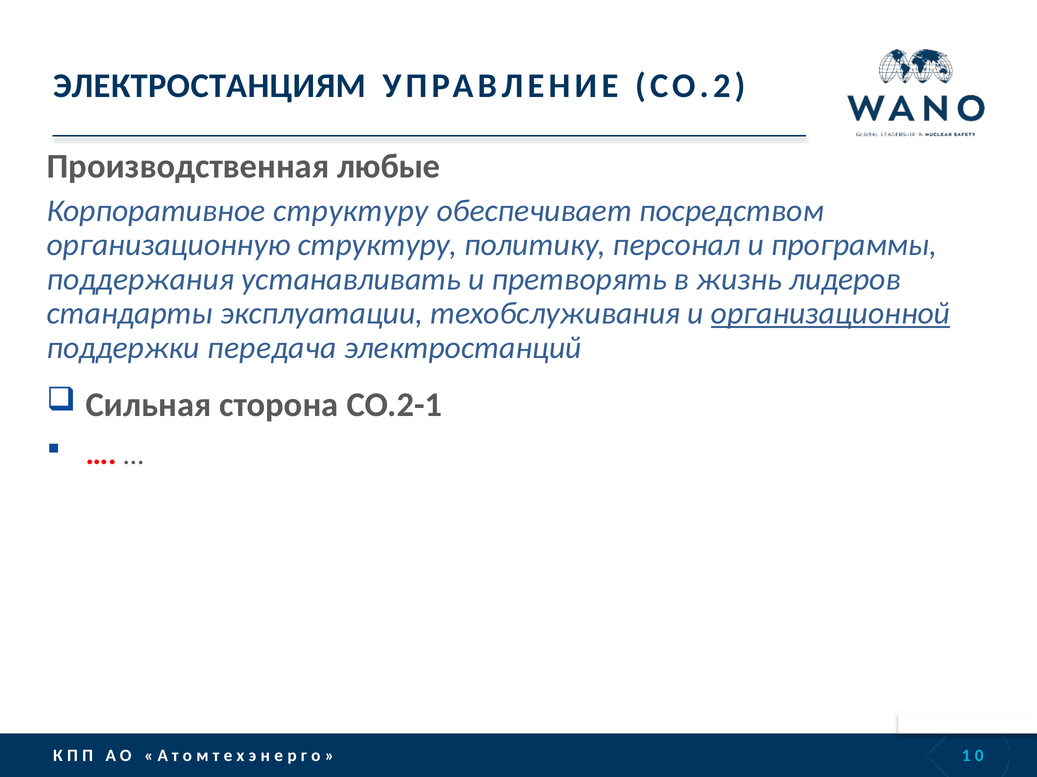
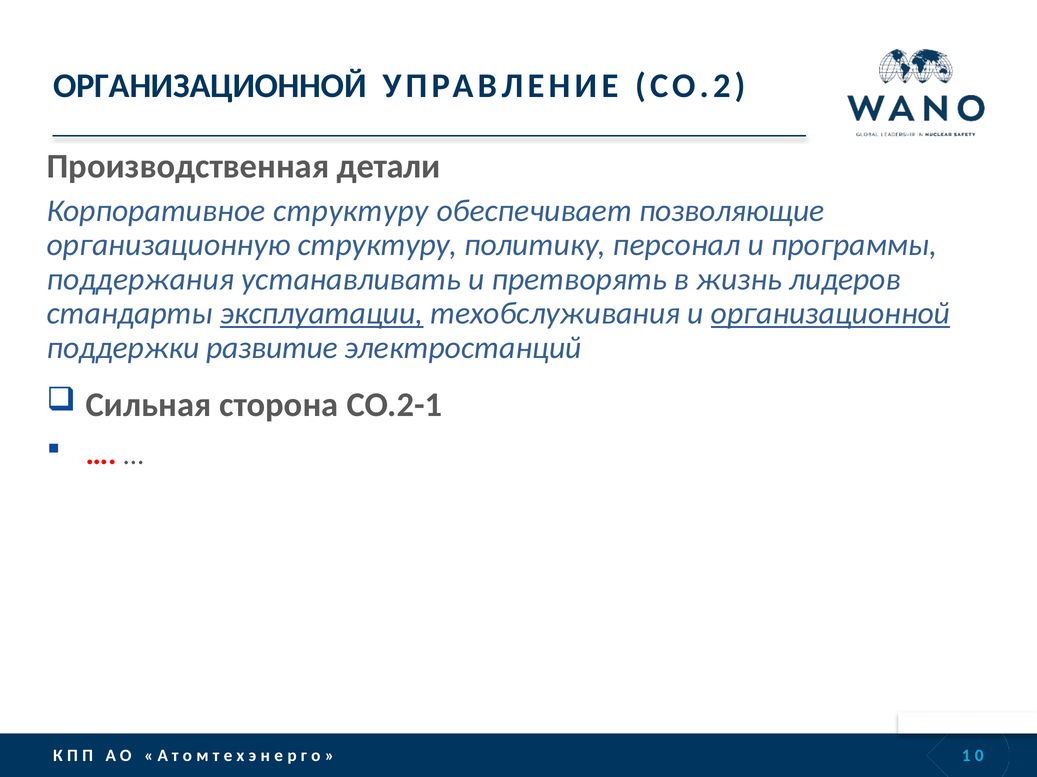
ЭЛЕКТРОСТАНЦИЯМ: ЭЛЕКТРОСТАНЦИЯМ -> ОРГАНИЗАЦИОННОЙ (210, 86)
любые: любые -> детали (389, 167)
посредством: посредством -> позволяющие (732, 211)
эксплуатации underline: none -> present (322, 314)
передача: передача -> развитие (272, 348)
